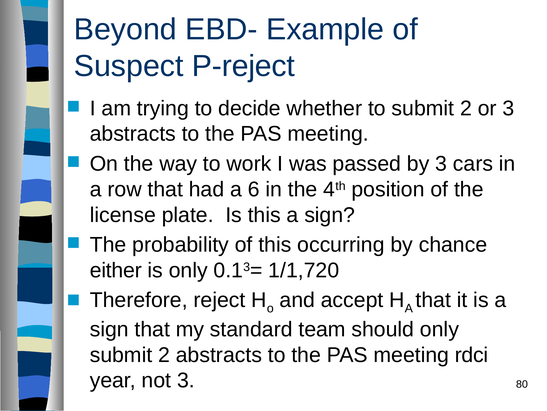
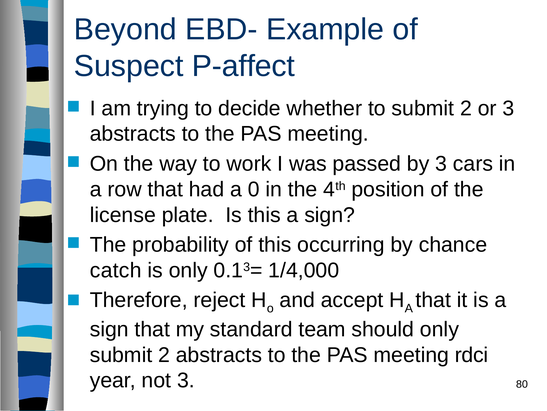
P-reject: P-reject -> P-affect (243, 66)
6: 6 -> 0 (254, 189)
either: either -> catch (116, 270)
1/1,720: 1/1,720 -> 1/4,000 (304, 270)
